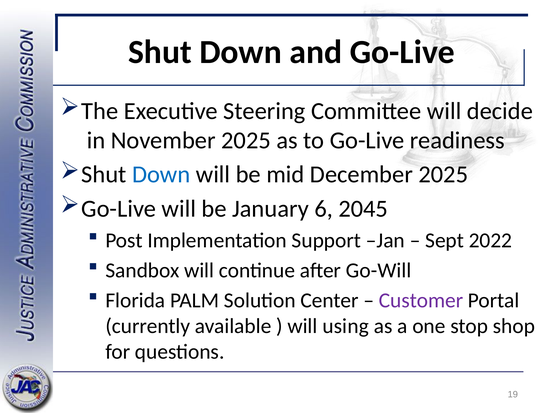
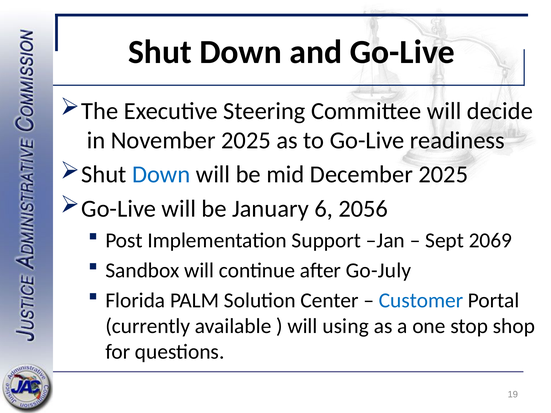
2045: 2045 -> 2056 (363, 209)
2022: 2022 -> 2069 (490, 241)
Go-Will: Go-Will -> Go-July (379, 271)
Customer colour: purple -> blue (421, 301)
